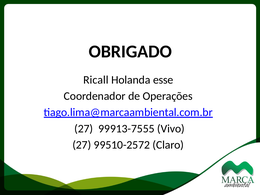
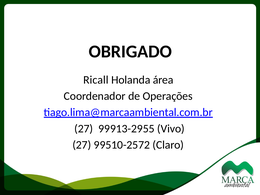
esse: esse -> área (163, 80)
99913-7555: 99913-7555 -> 99913-2955 (126, 129)
